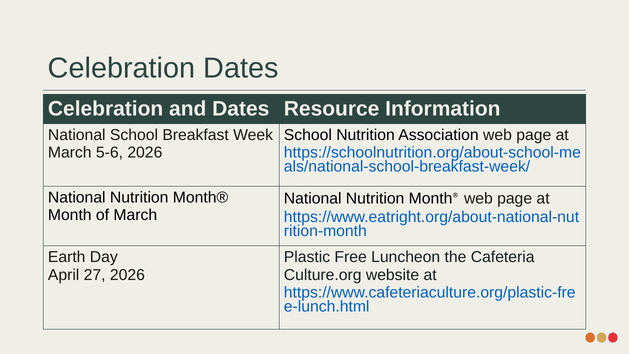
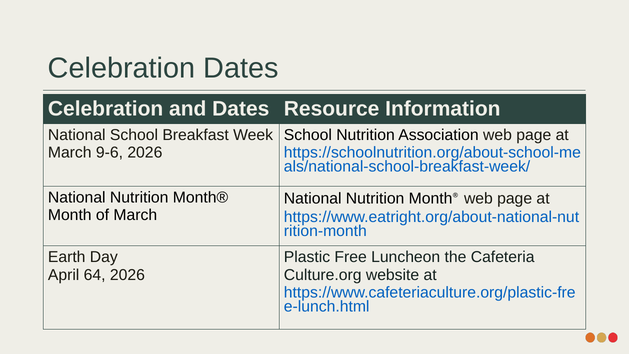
5-6: 5-6 -> 9-6 (109, 152)
27: 27 -> 64 (95, 275)
